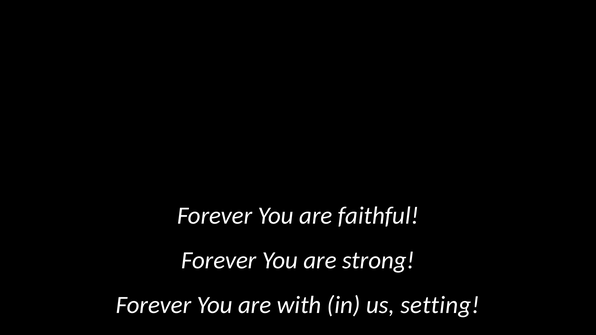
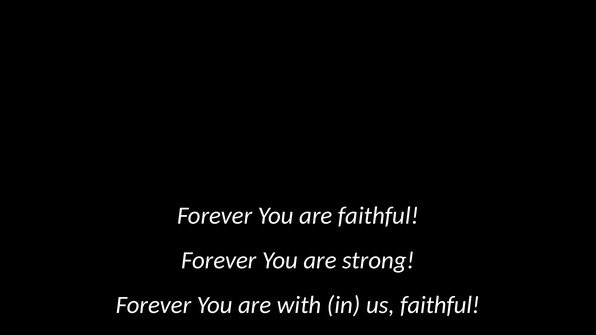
us setting: setting -> faithful (440, 305)
